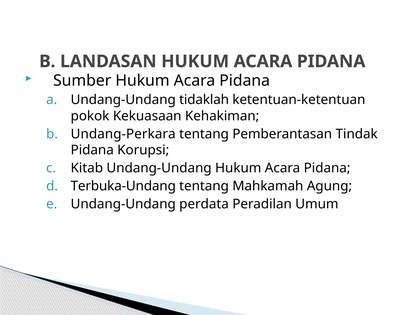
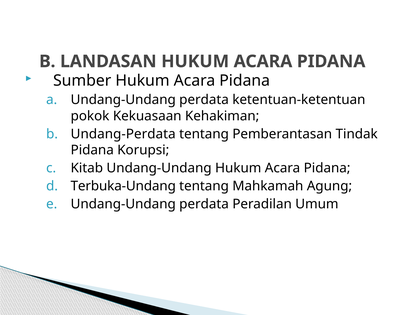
tidaklah: tidaklah -> perdata (204, 100)
Undang-Perkara: Undang-Perkara -> Undang-Perdata (123, 134)
